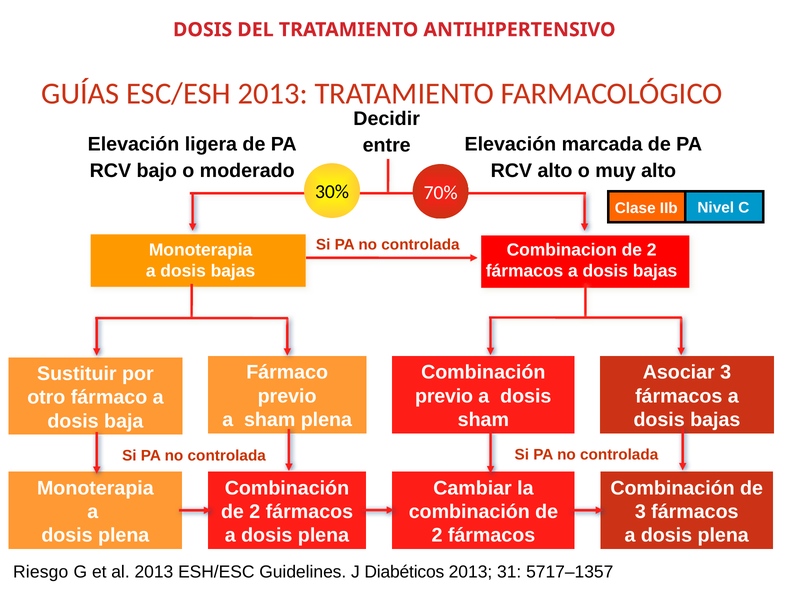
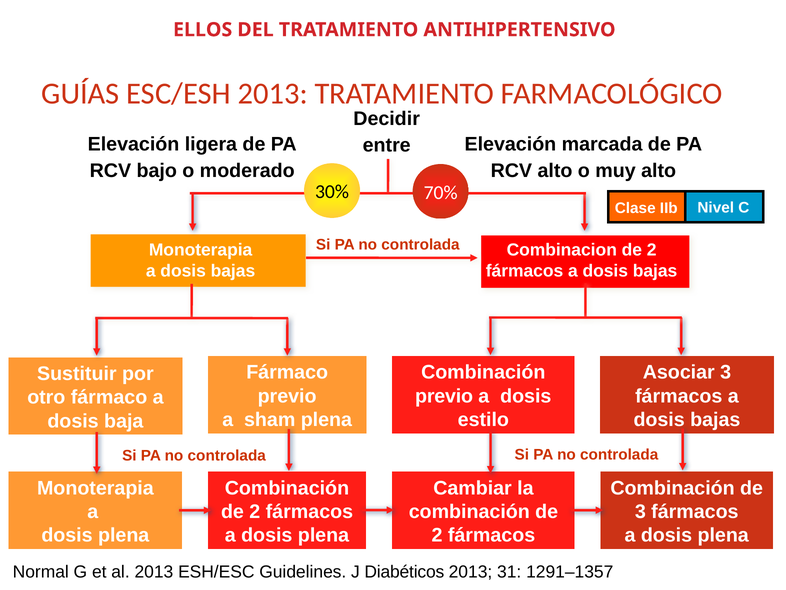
DOSIS: DOSIS -> ELLOS (203, 30)
sham: sham -> estilo (483, 419)
Riesgo: Riesgo -> Normal (41, 572)
5717–1357: 5717–1357 -> 1291–1357 (570, 572)
